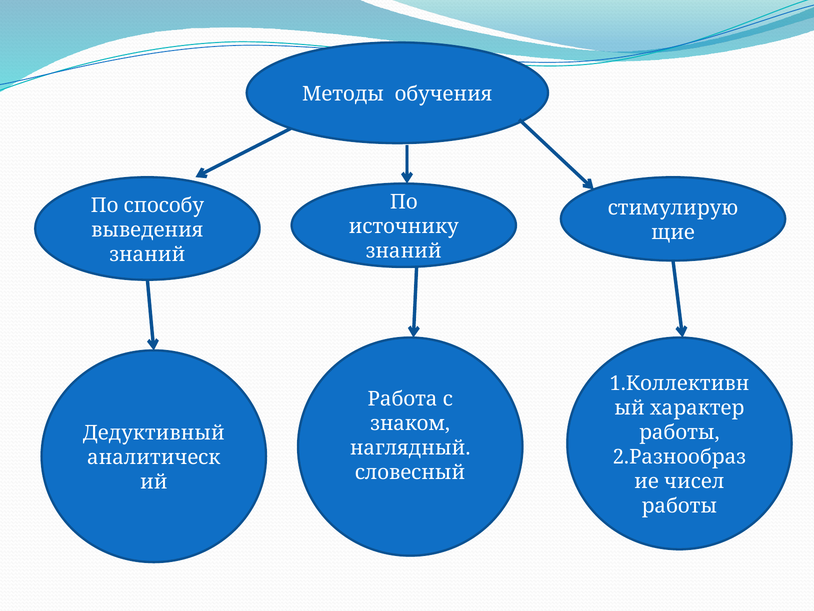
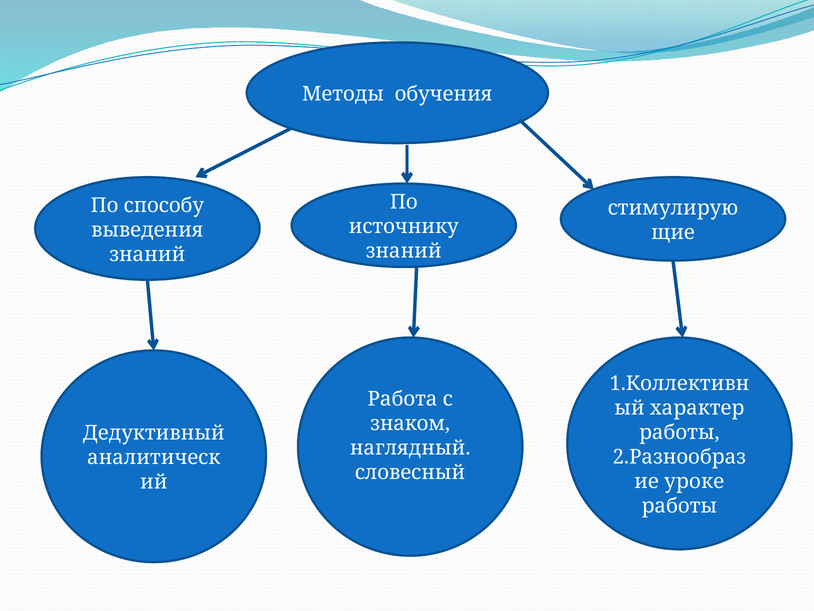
чисел: чисел -> уроке (694, 481)
